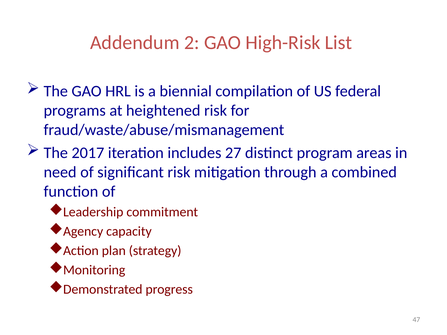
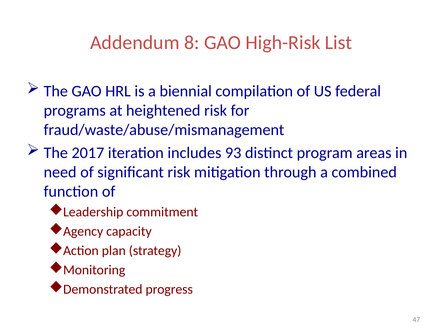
2: 2 -> 8 (192, 43)
27: 27 -> 93 (233, 153)
